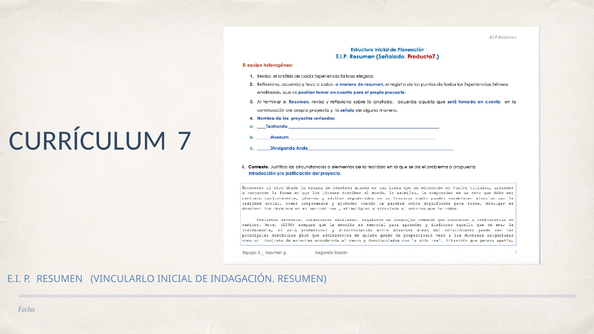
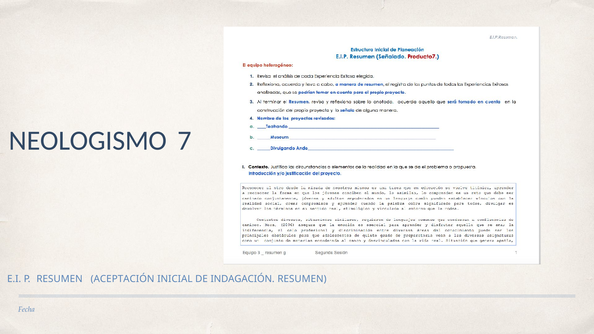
CURRÍCULUM: CURRÍCULUM -> NEOLOGISMO (88, 141)
VINCULARLO: VINCULARLO -> ACEPTACIÓN (123, 279)
